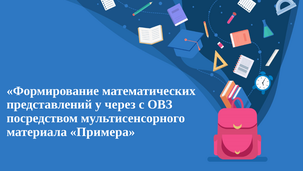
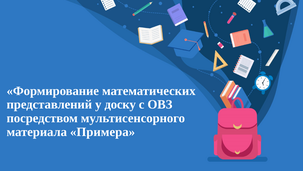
через: через -> доску (120, 104)
